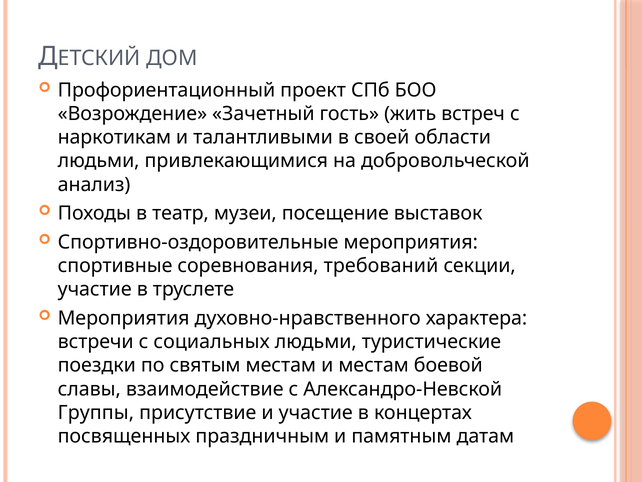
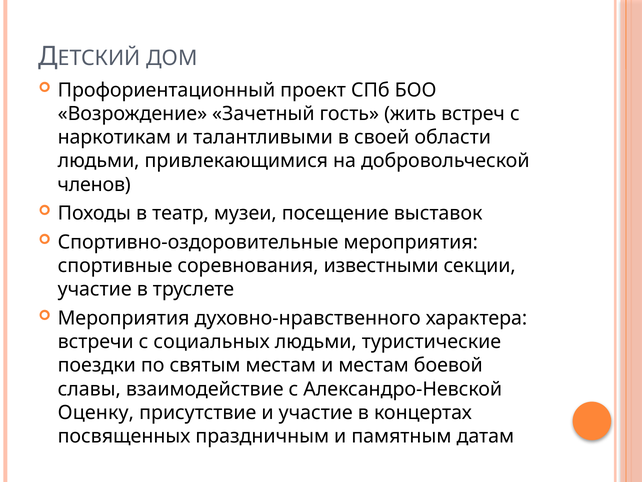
анализ: анализ -> членов (94, 184)
требований: требований -> известными (381, 266)
Группы: Группы -> Оценку (96, 412)
